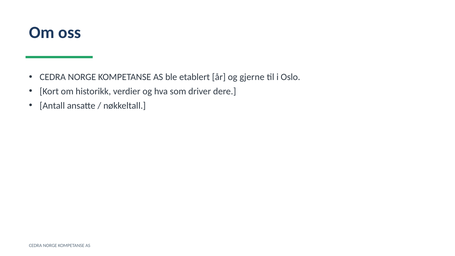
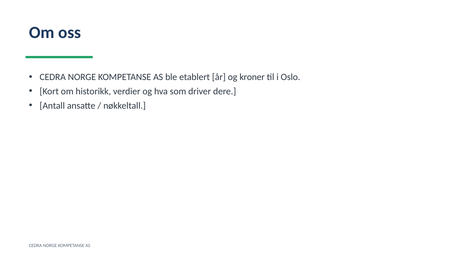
gjerne: gjerne -> kroner (252, 77)
